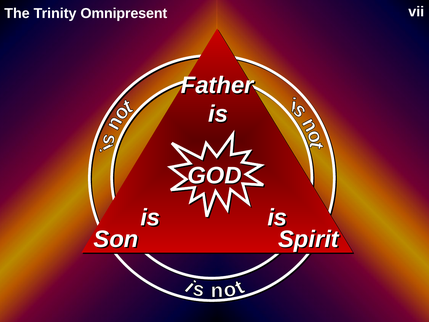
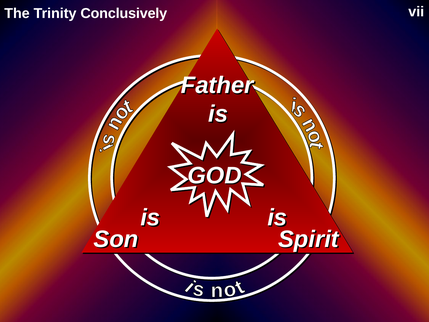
Omnipresent: Omnipresent -> Conclusively (124, 13)
